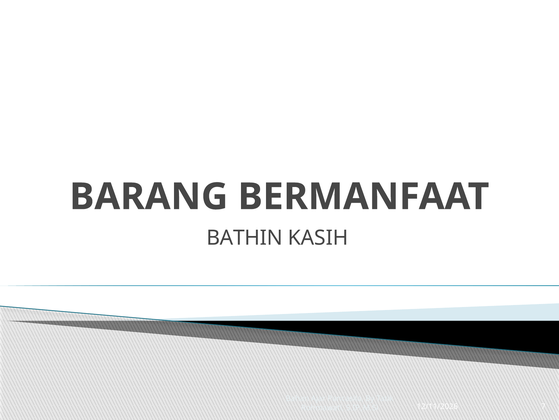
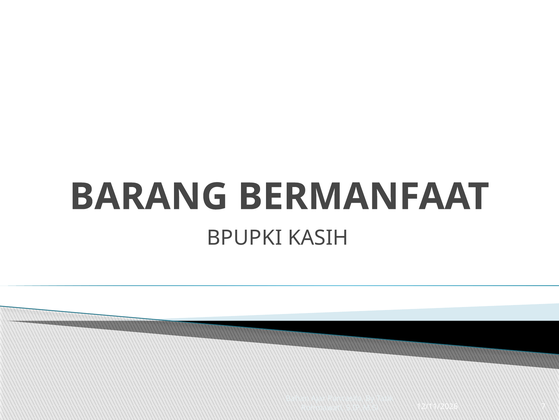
BATHIN: BATHIN -> BPUPKI (244, 238)
